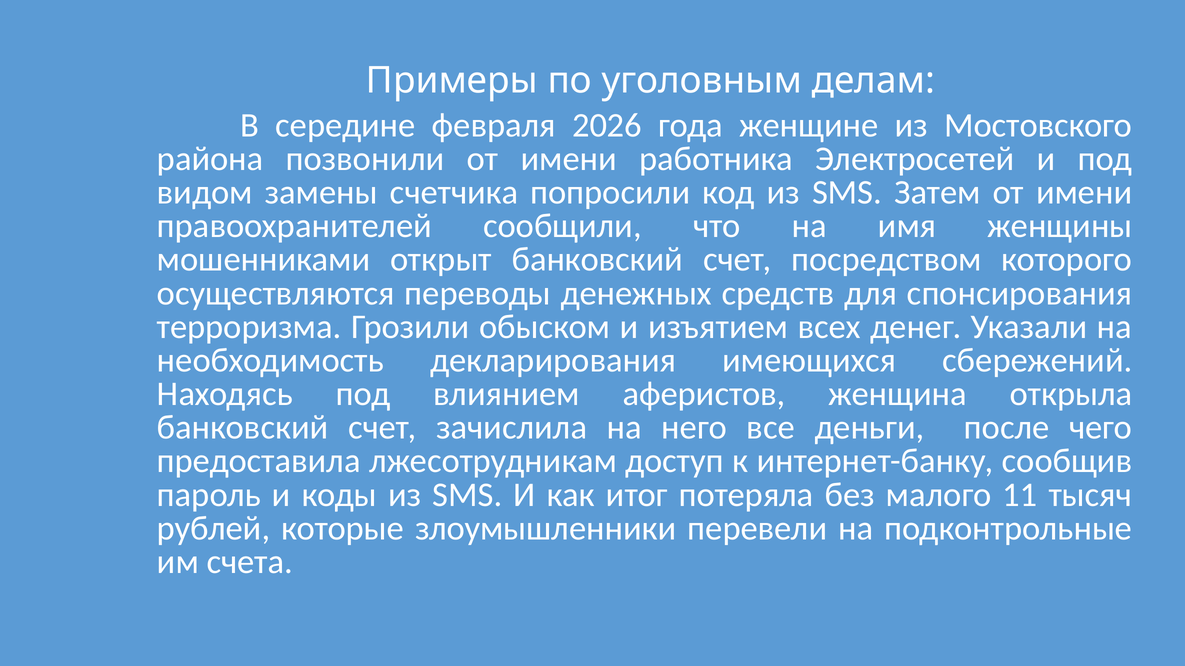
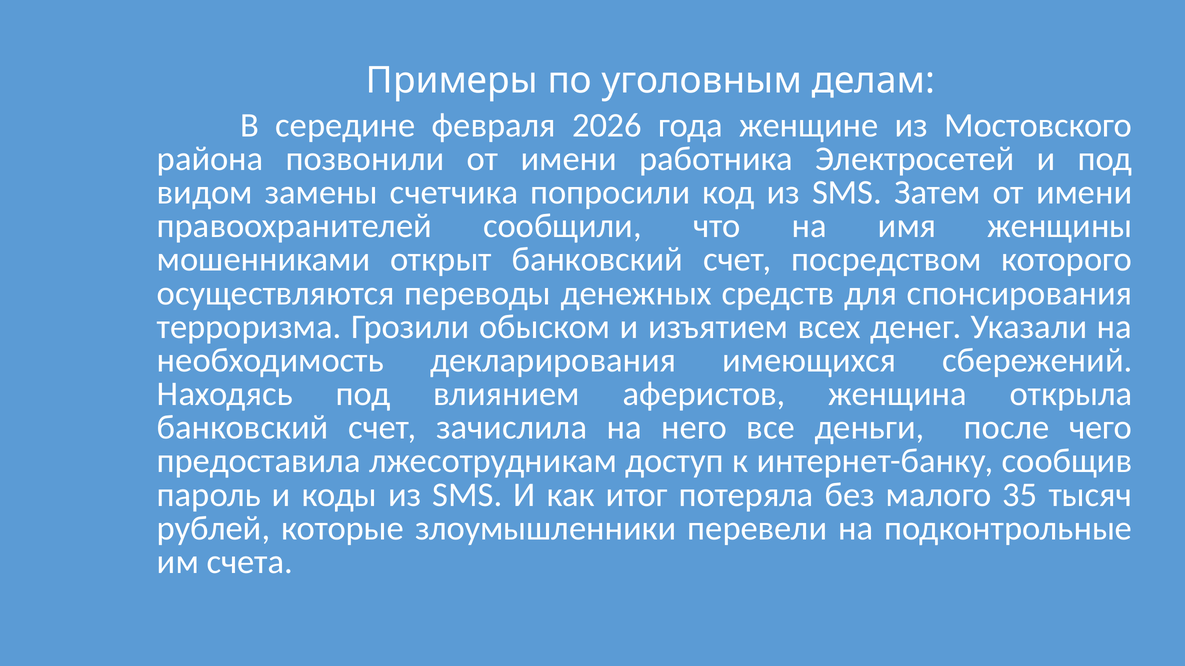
11: 11 -> 35 (1020, 495)
